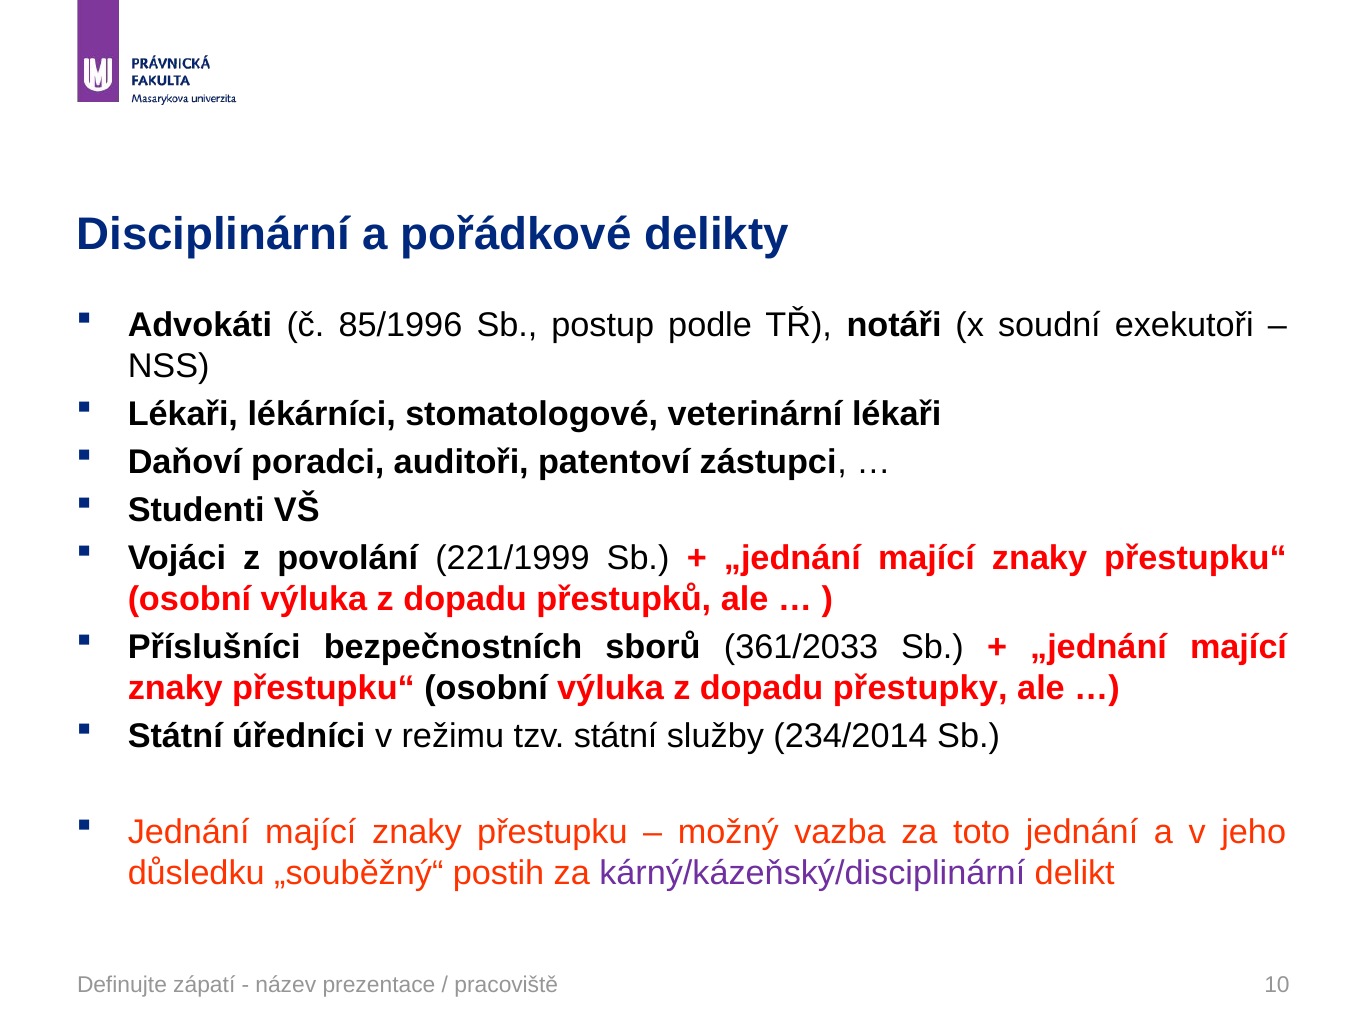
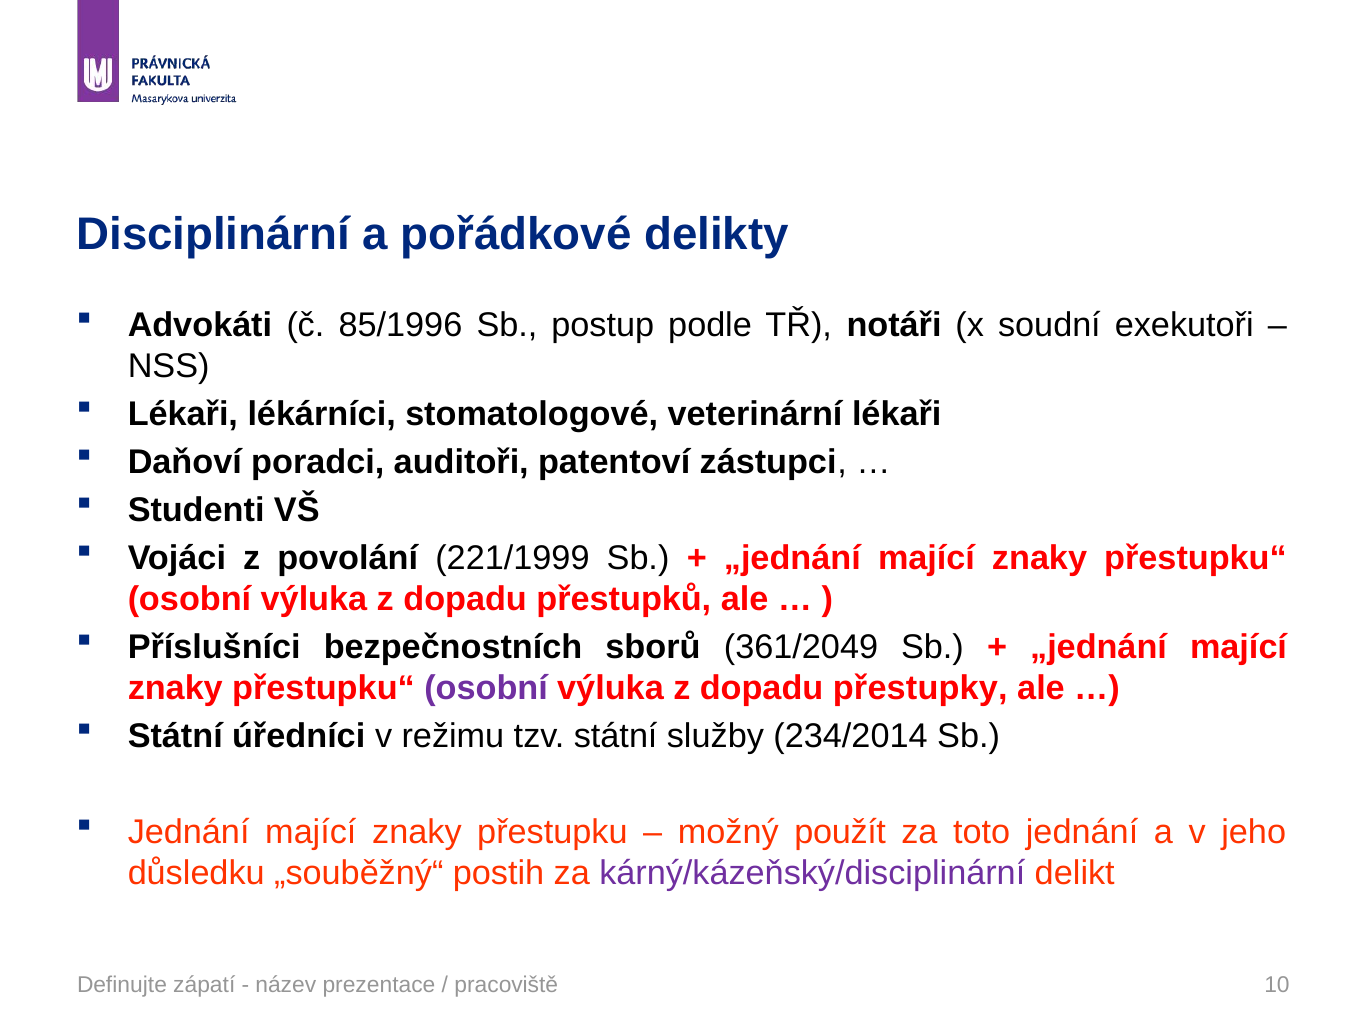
361/2033: 361/2033 -> 361/2049 (801, 647)
osobní colour: black -> purple (486, 688)
vazba: vazba -> použít (840, 832)
